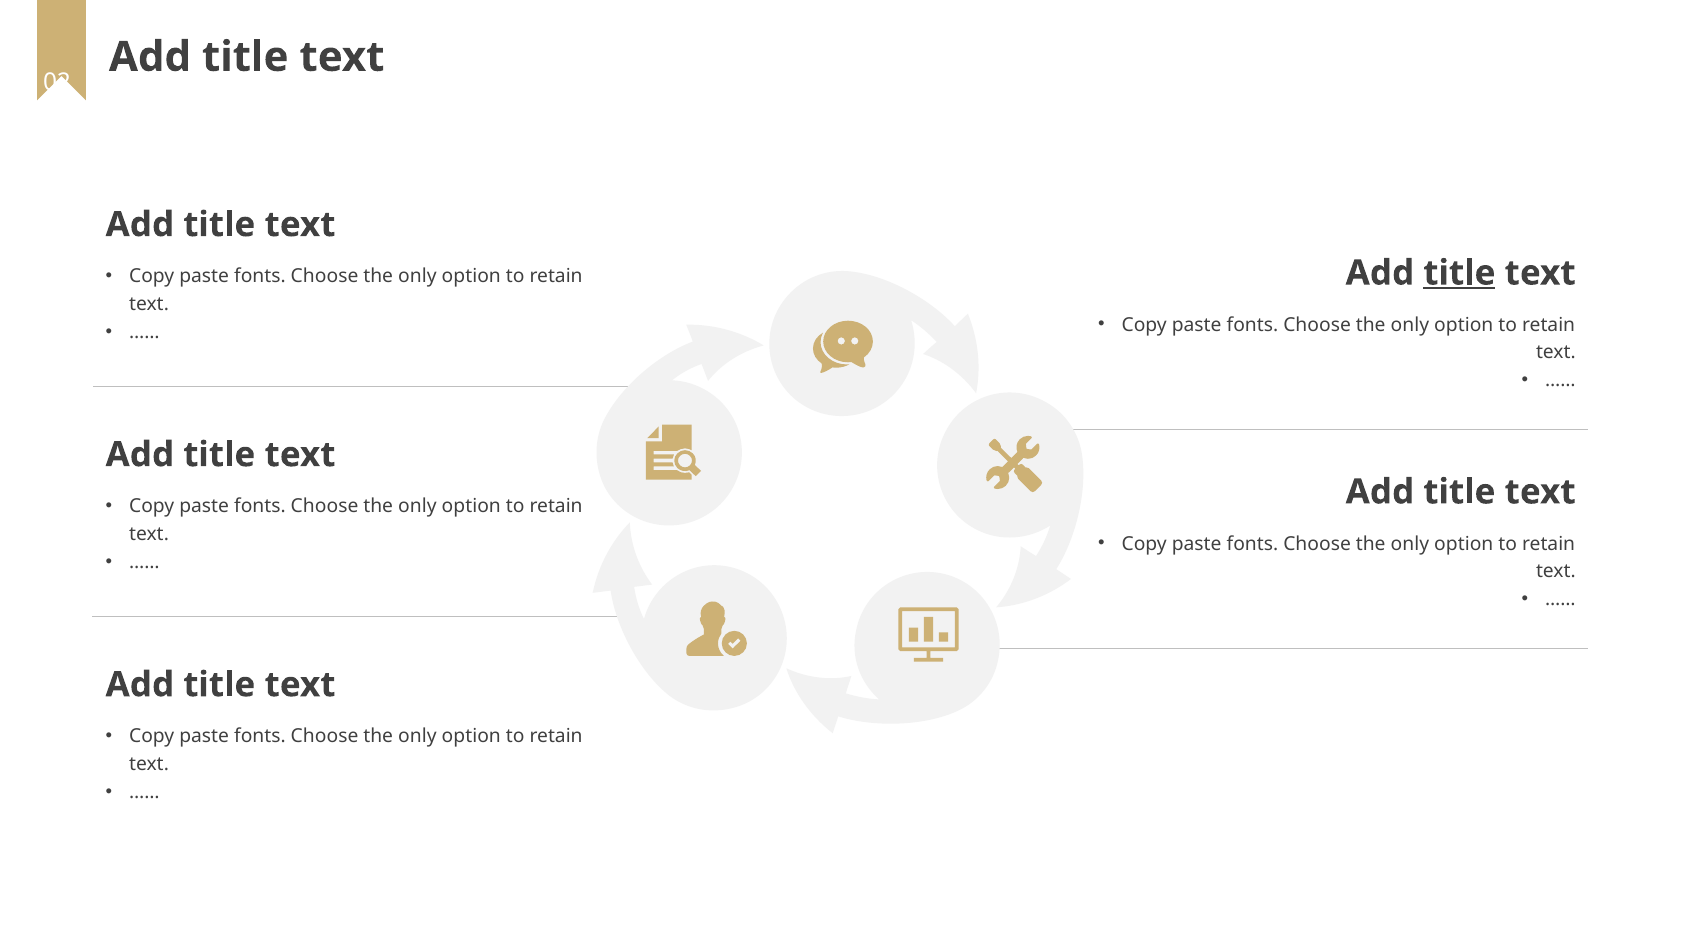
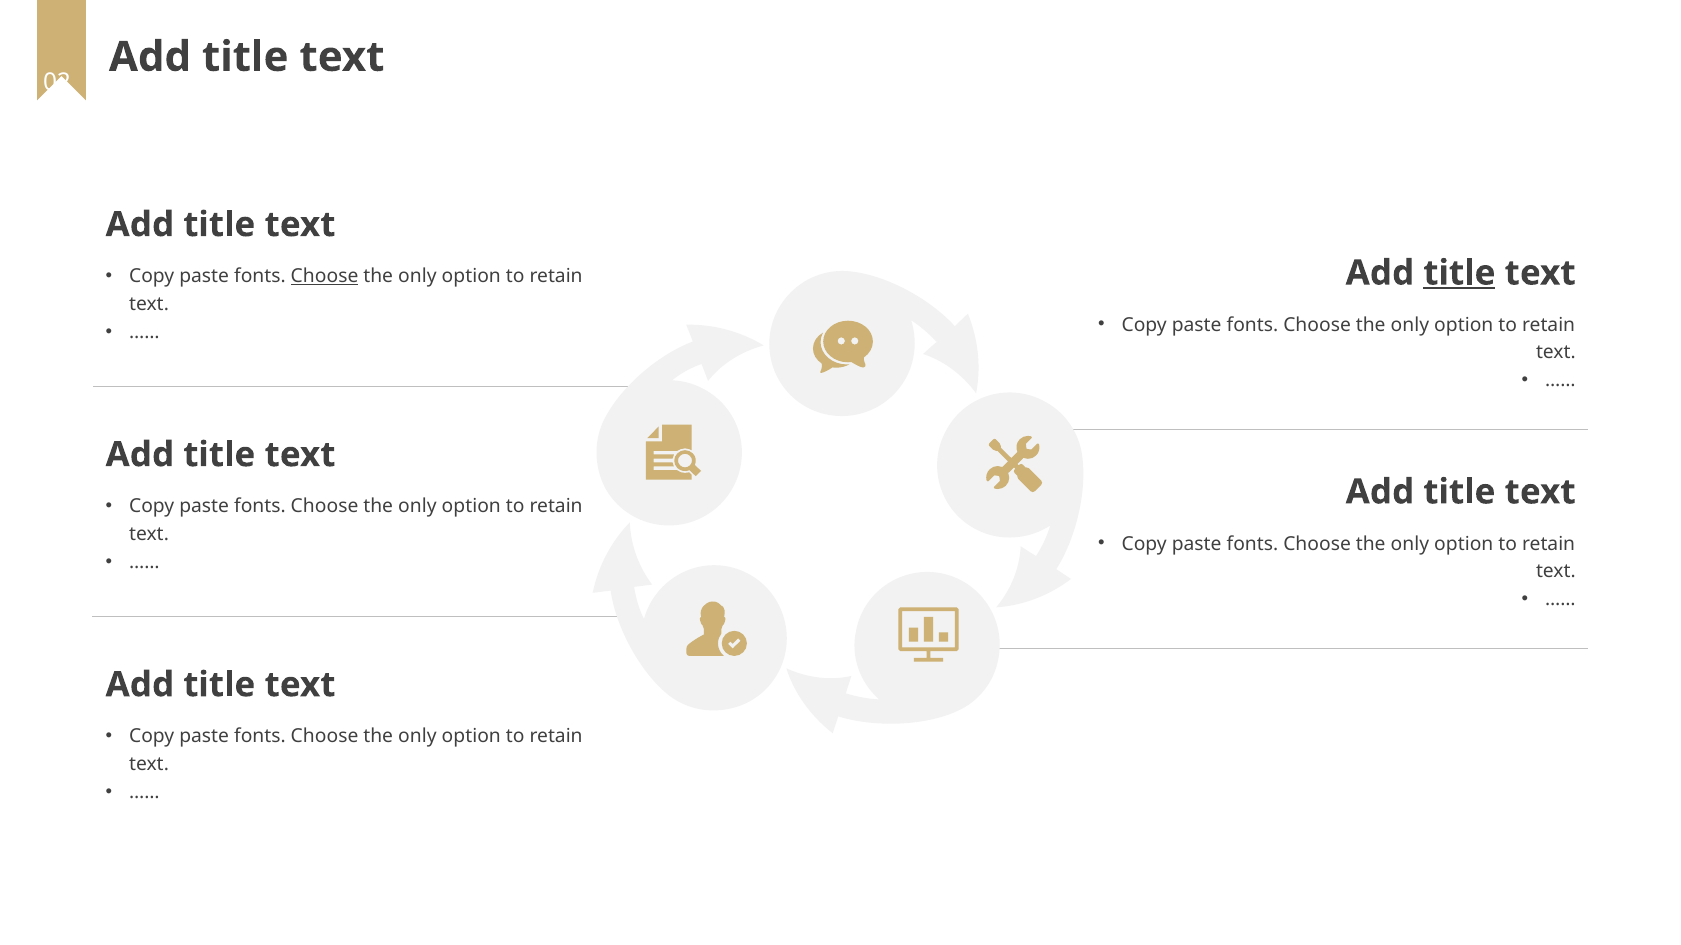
Choose underline: none -> present (325, 277)
